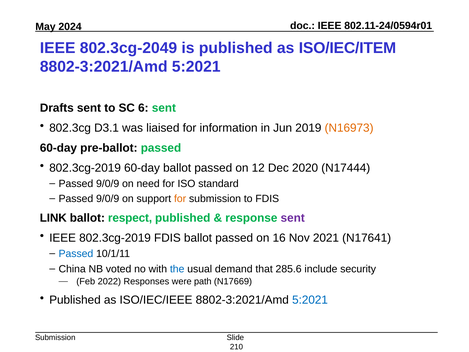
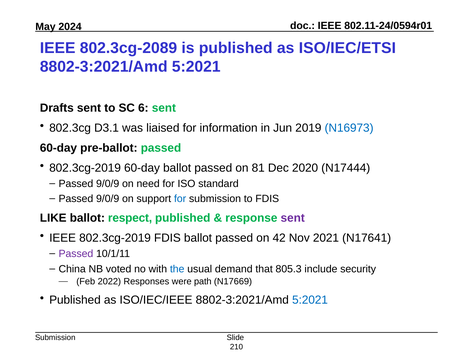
802.3cg-2049: 802.3cg-2049 -> 802.3cg-2089 (128, 48)
ISO/IEC/ITEM: ISO/IEC/ITEM -> ISO/IEC/ETSI (347, 48)
N16973 colour: orange -> blue (349, 128)
12: 12 -> 81 (258, 168)
for colour: orange -> blue (180, 199)
LINK: LINK -> LIKE (53, 218)
16: 16 -> 42 (279, 238)
Passed colour: blue -> purple (76, 254)
285.6: 285.6 -> 805.3 (289, 269)
